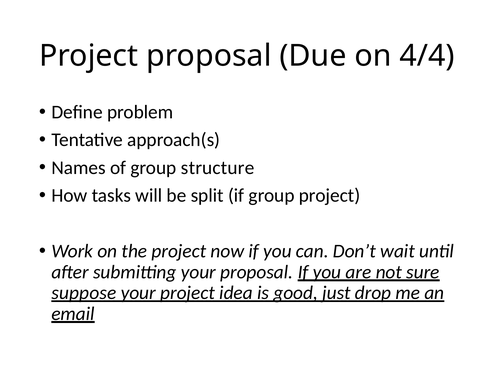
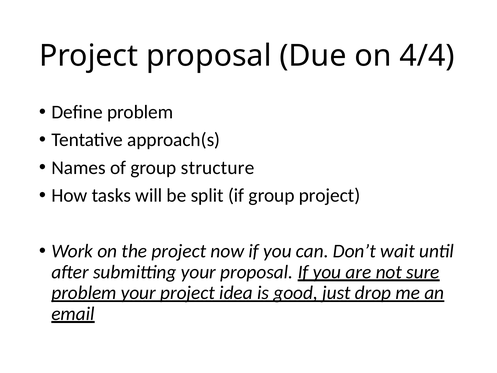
suppose: suppose -> problem (84, 293)
